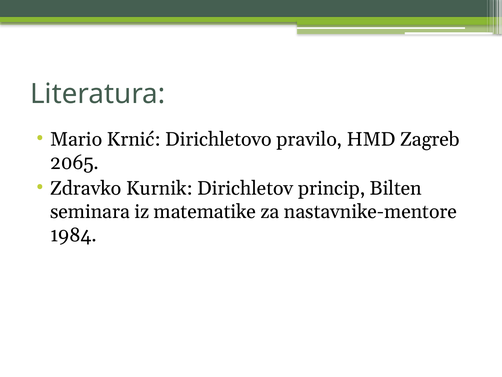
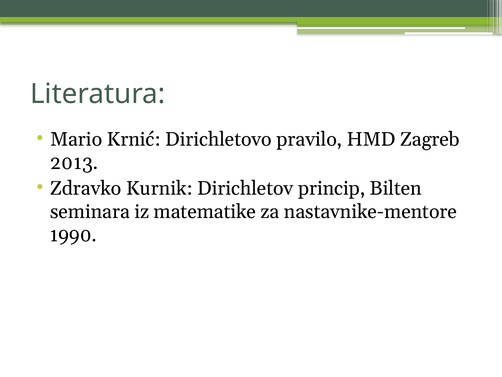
2065: 2065 -> 2013 (74, 162)
1984: 1984 -> 1990 (73, 235)
